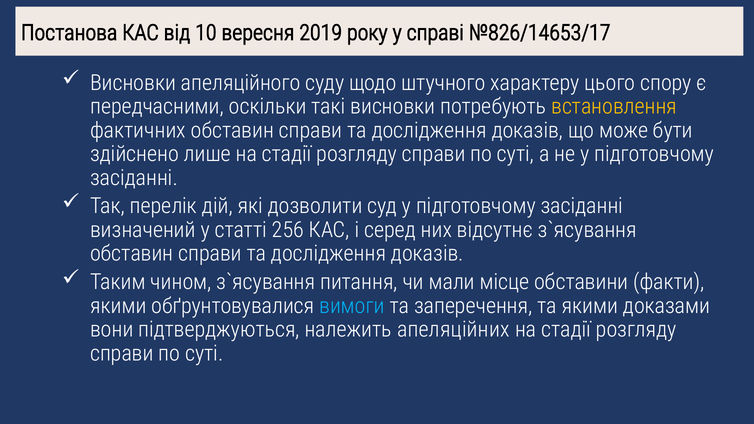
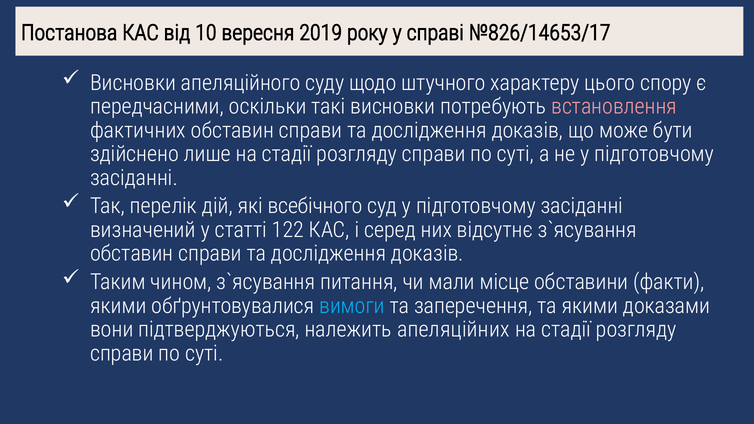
встановлення colour: yellow -> pink (614, 107)
дозволити: дозволити -> всебічного (315, 206)
256: 256 -> 122 (288, 230)
